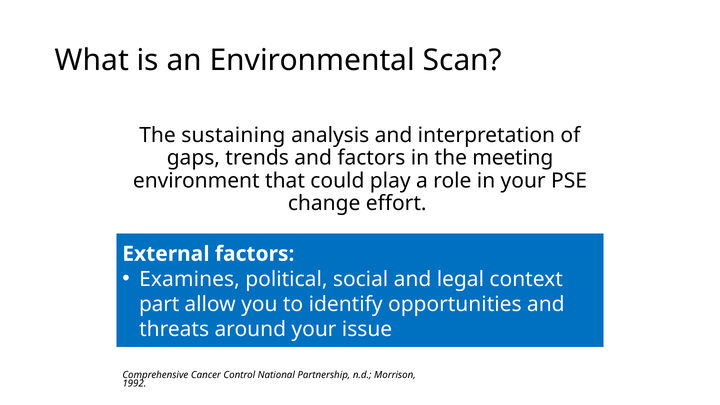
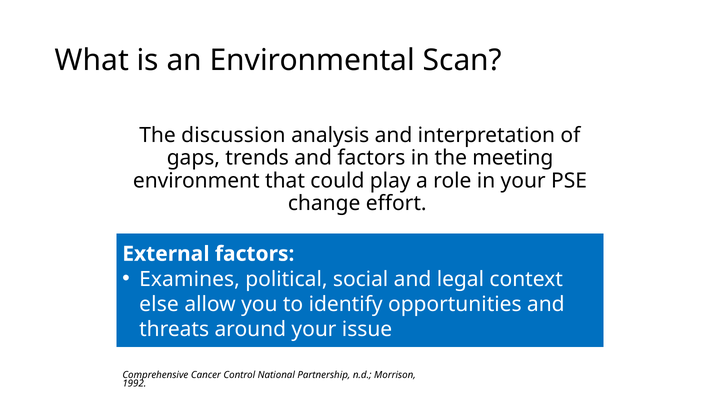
sustaining: sustaining -> discussion (233, 135)
part: part -> else (159, 304)
